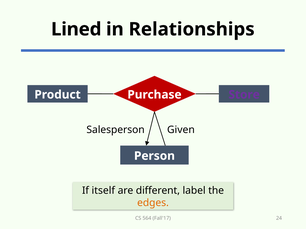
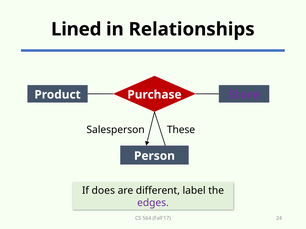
Given: Given -> These (181, 130)
itself: itself -> does (103, 191)
edges colour: orange -> purple (153, 203)
